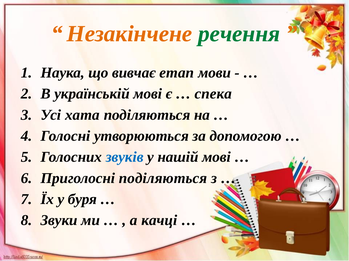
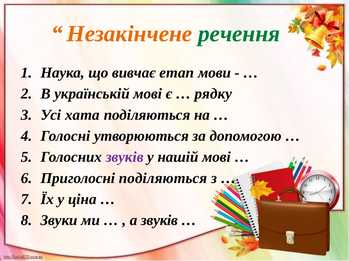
спека: спека -> рядку (213, 94)
звуків colour: blue -> purple (125, 157)
буря: буря -> ціна (82, 200)
а качці: качці -> звуків (159, 221)
